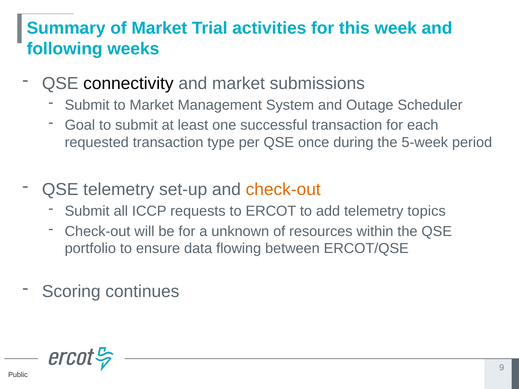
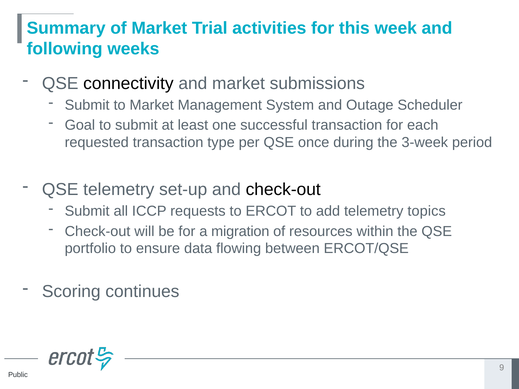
5-week: 5-week -> 3-week (425, 143)
check-out colour: orange -> black (283, 190)
unknown: unknown -> migration (240, 231)
